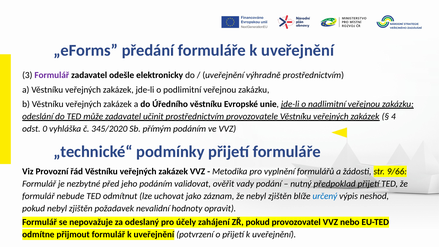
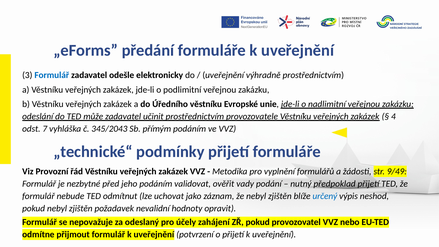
Formulář colour: purple -> blue (52, 75)
0: 0 -> 7 (45, 129)
345/2020: 345/2020 -> 345/2043 (109, 129)
9/66: 9/66 -> 9/49 (397, 171)
